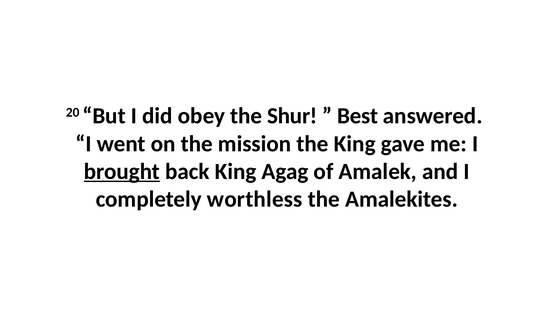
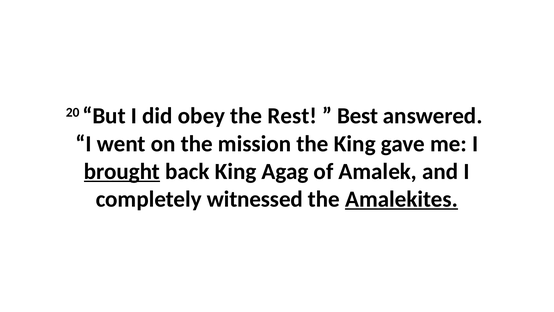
Shur: Shur -> Rest (292, 116)
worthless: worthless -> witnessed (255, 199)
Amalekites underline: none -> present (401, 199)
